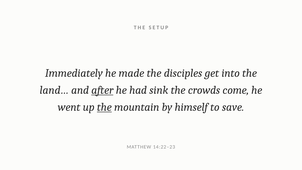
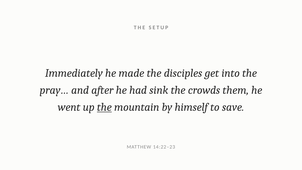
land…: land… -> pray… (54, 90)
after underline: present -> none (102, 90)
come: come -> them (236, 90)
